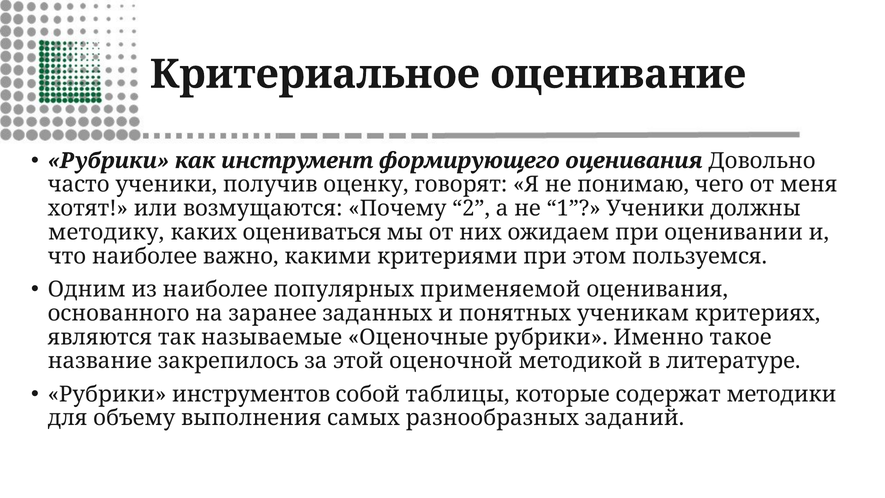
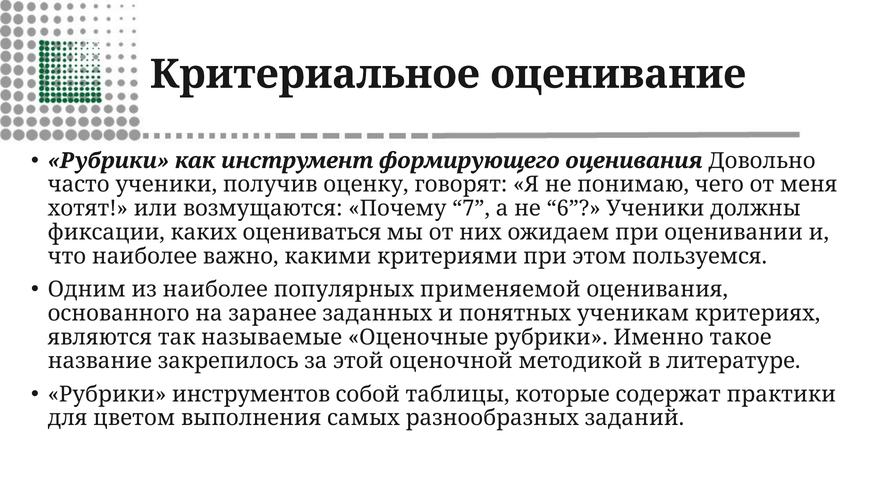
2: 2 -> 7 (471, 208)
1: 1 -> 6 (574, 208)
методику: методику -> фиксации (106, 232)
методики: методики -> практики (781, 394)
объему: объему -> цветом (134, 418)
